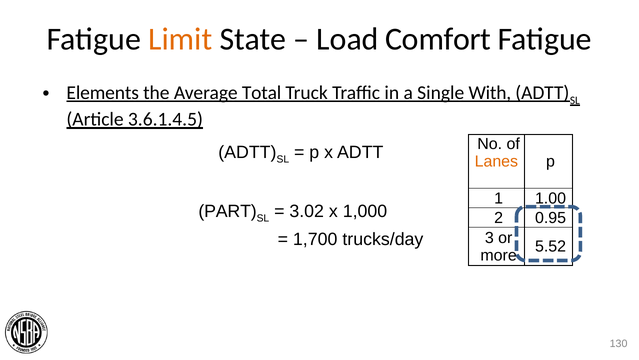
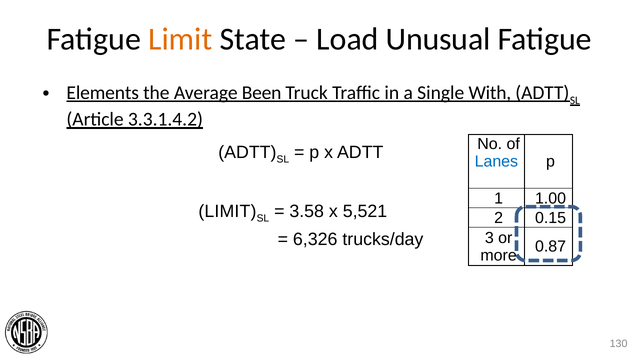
Comfort: Comfort -> Unusual (438, 39)
Total: Total -> Been (262, 93)
3.6.1.4.5: 3.6.1.4.5 -> 3.3.1.4.2 (165, 119)
Lanes colour: orange -> blue (496, 161)
PART: PART -> LIMIT (227, 211)
3.02: 3.02 -> 3.58 (307, 211)
1,000: 1,000 -> 5,521 (365, 211)
0.95: 0.95 -> 0.15 (551, 217)
1,700: 1,700 -> 6,326 (315, 239)
5.52: 5.52 -> 0.87 (551, 246)
